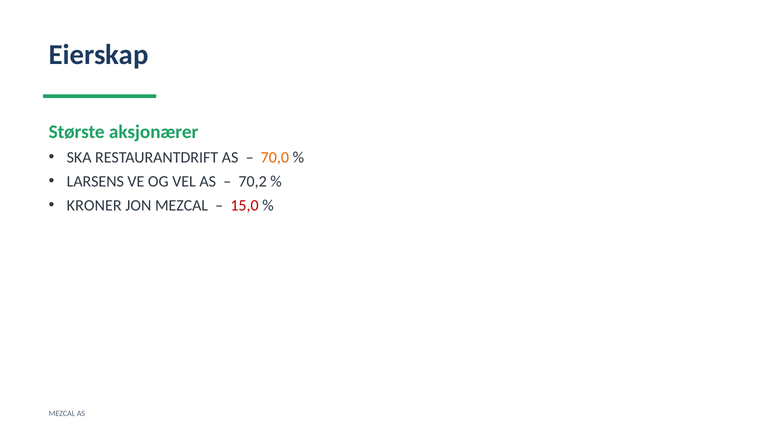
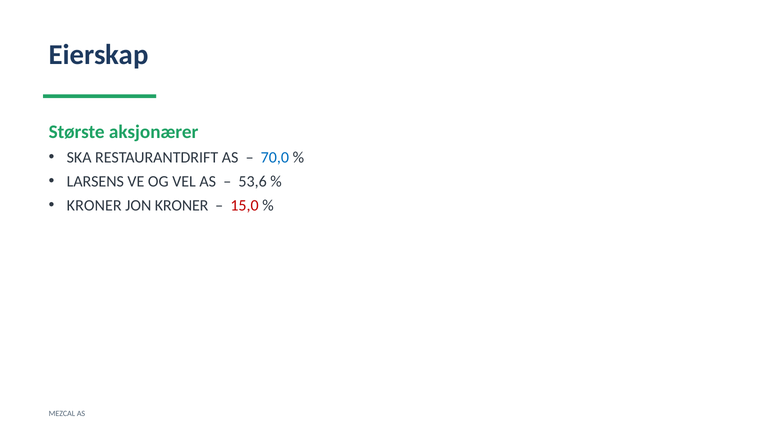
70,0 colour: orange -> blue (275, 158)
70,2: 70,2 -> 53,6 (253, 181)
JON MEZCAL: MEZCAL -> KRONER (182, 205)
